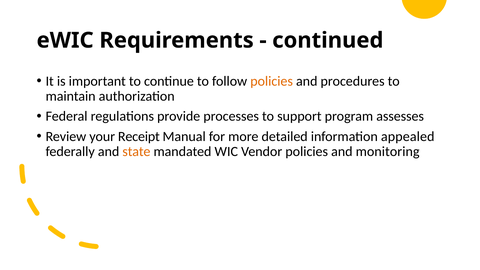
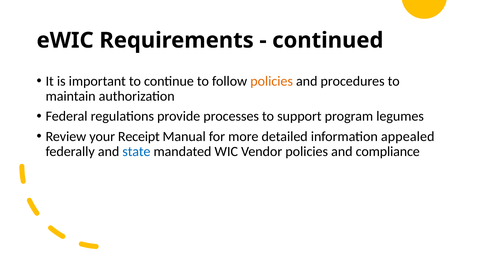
assesses: assesses -> legumes (400, 116)
state colour: orange -> blue (136, 152)
monitoring: monitoring -> compliance (388, 152)
